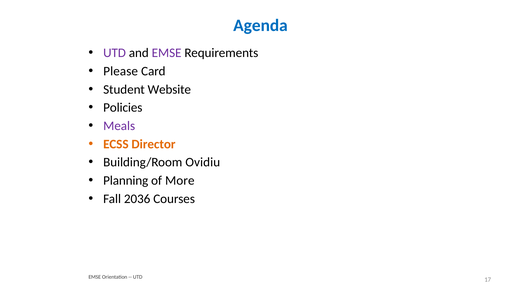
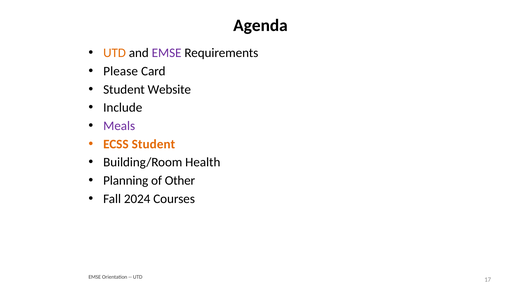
Agenda colour: blue -> black (260, 25)
UTD colour: purple -> orange (115, 53)
Policies: Policies -> Include (123, 108)
ECSS Director: Director -> Student (153, 144)
Ovidiu: Ovidiu -> Health (203, 162)
More: More -> Other (180, 181)
2036: 2036 -> 2024 (137, 199)
